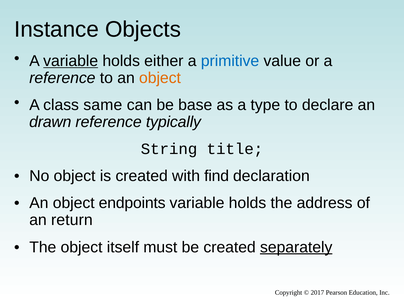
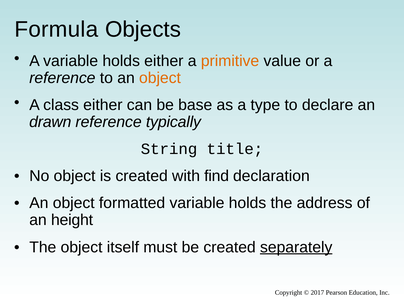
Instance: Instance -> Formula (56, 30)
variable underline: present -> none (71, 61)
primitive colour: blue -> orange (230, 61)
class same: same -> either (103, 105)
endpoints: endpoints -> formatted (132, 203)
return: return -> height (72, 220)
